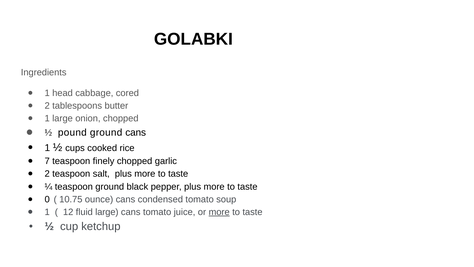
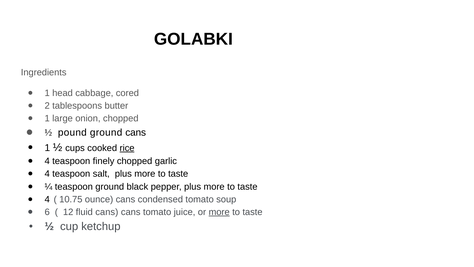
rice underline: none -> present (127, 148)
7: 7 -> 4 (47, 161)
2: 2 -> 4 (47, 174)
0: 0 -> 4 (47, 199)
1: 1 -> 6 (47, 212)
fluid large: large -> cans (107, 212)
